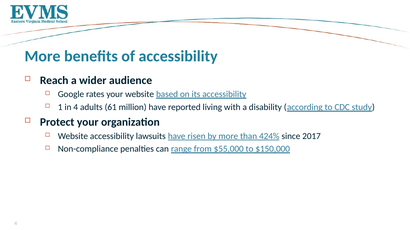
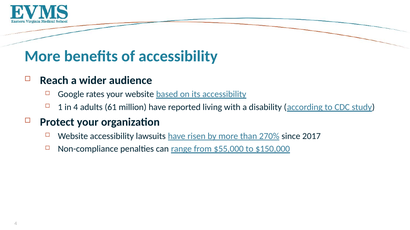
424%: 424% -> 270% (269, 136)
